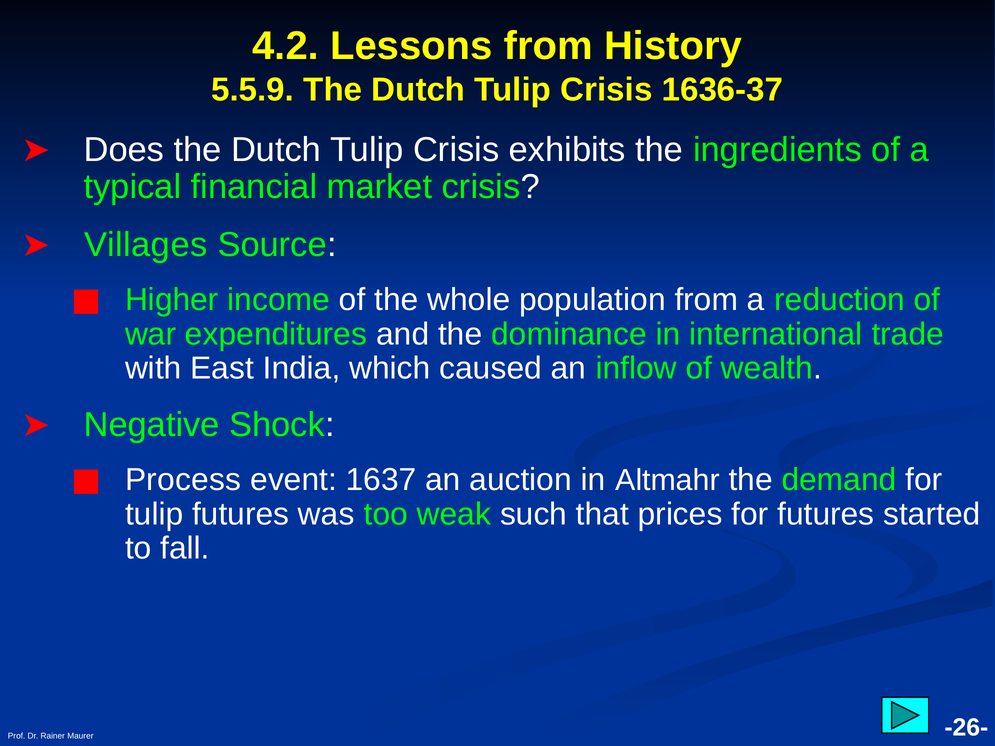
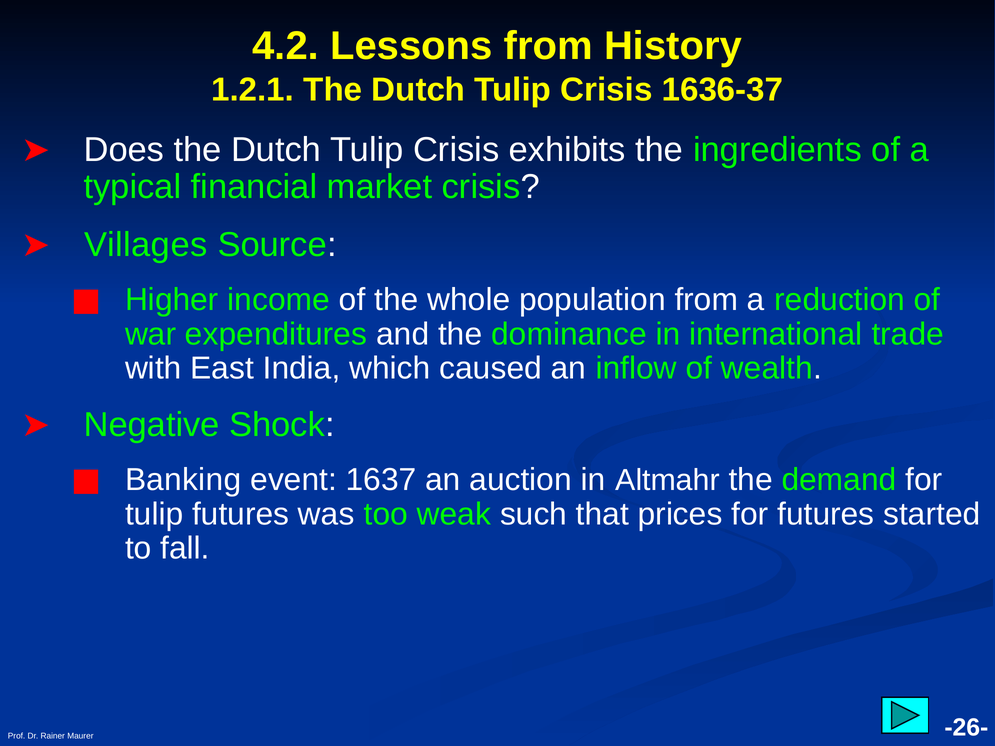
5.5.9: 5.5.9 -> 1.2.1 (253, 90)
Process: Process -> Banking (183, 480)
